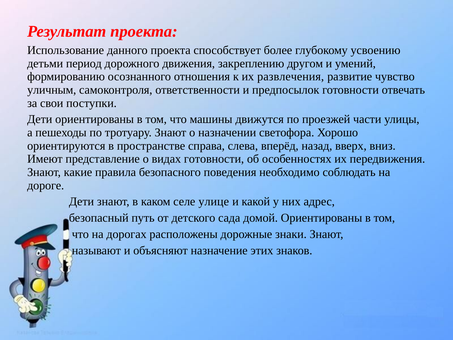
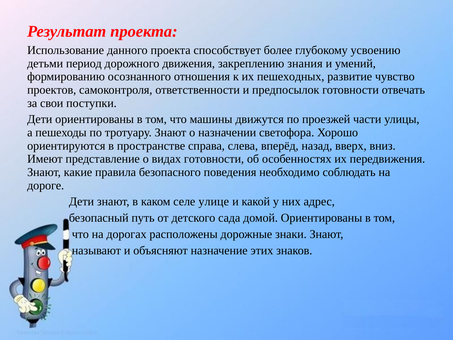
другом: другом -> знания (305, 63)
развлечения: развлечения -> пешеходных (291, 77)
уличным: уличным -> проектов (52, 90)
